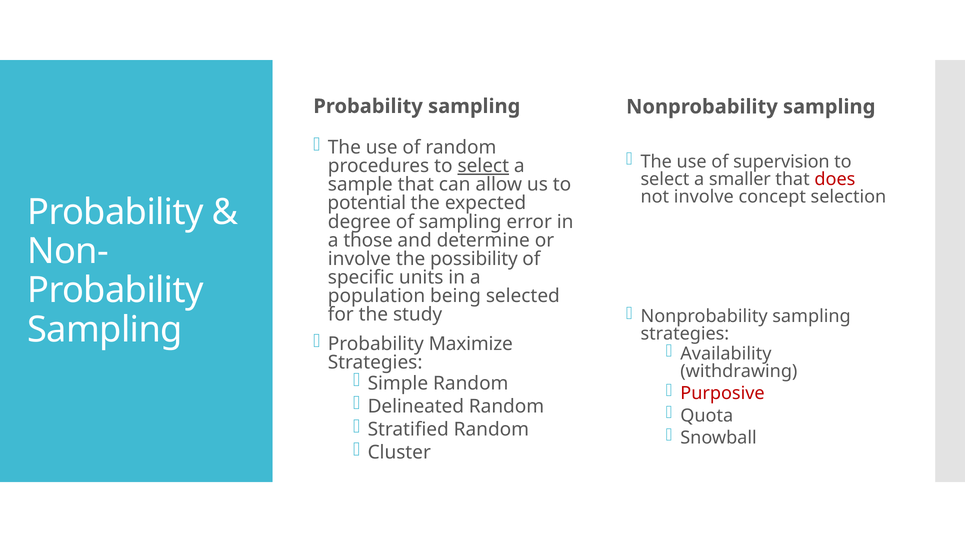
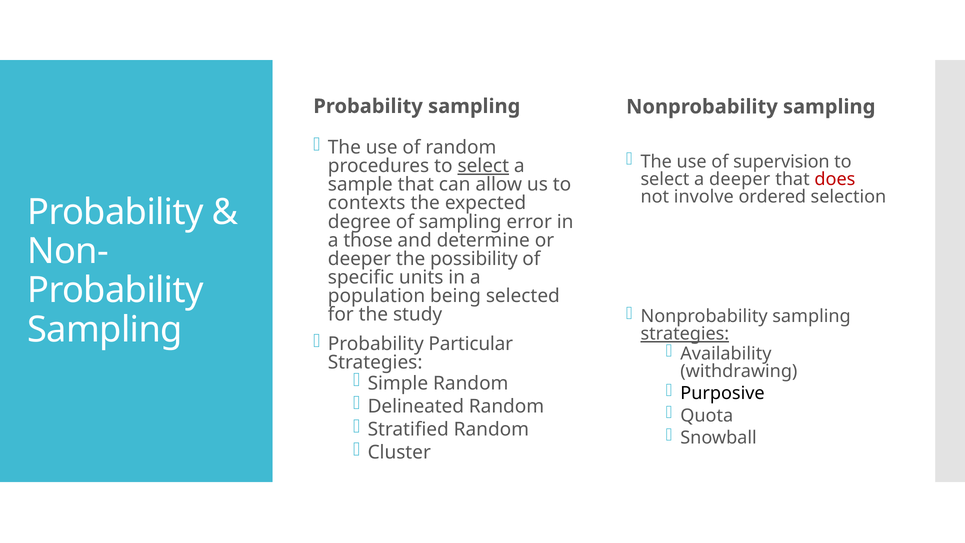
a smaller: smaller -> deeper (740, 179)
concept: concept -> ordered (772, 197)
potential: potential -> contexts (367, 203)
involve: involve -> deeper (359, 259)
strategies underline: none -> present (685, 334)
Maximize: Maximize -> Particular (471, 344)
Purposive colour: red -> black (723, 393)
